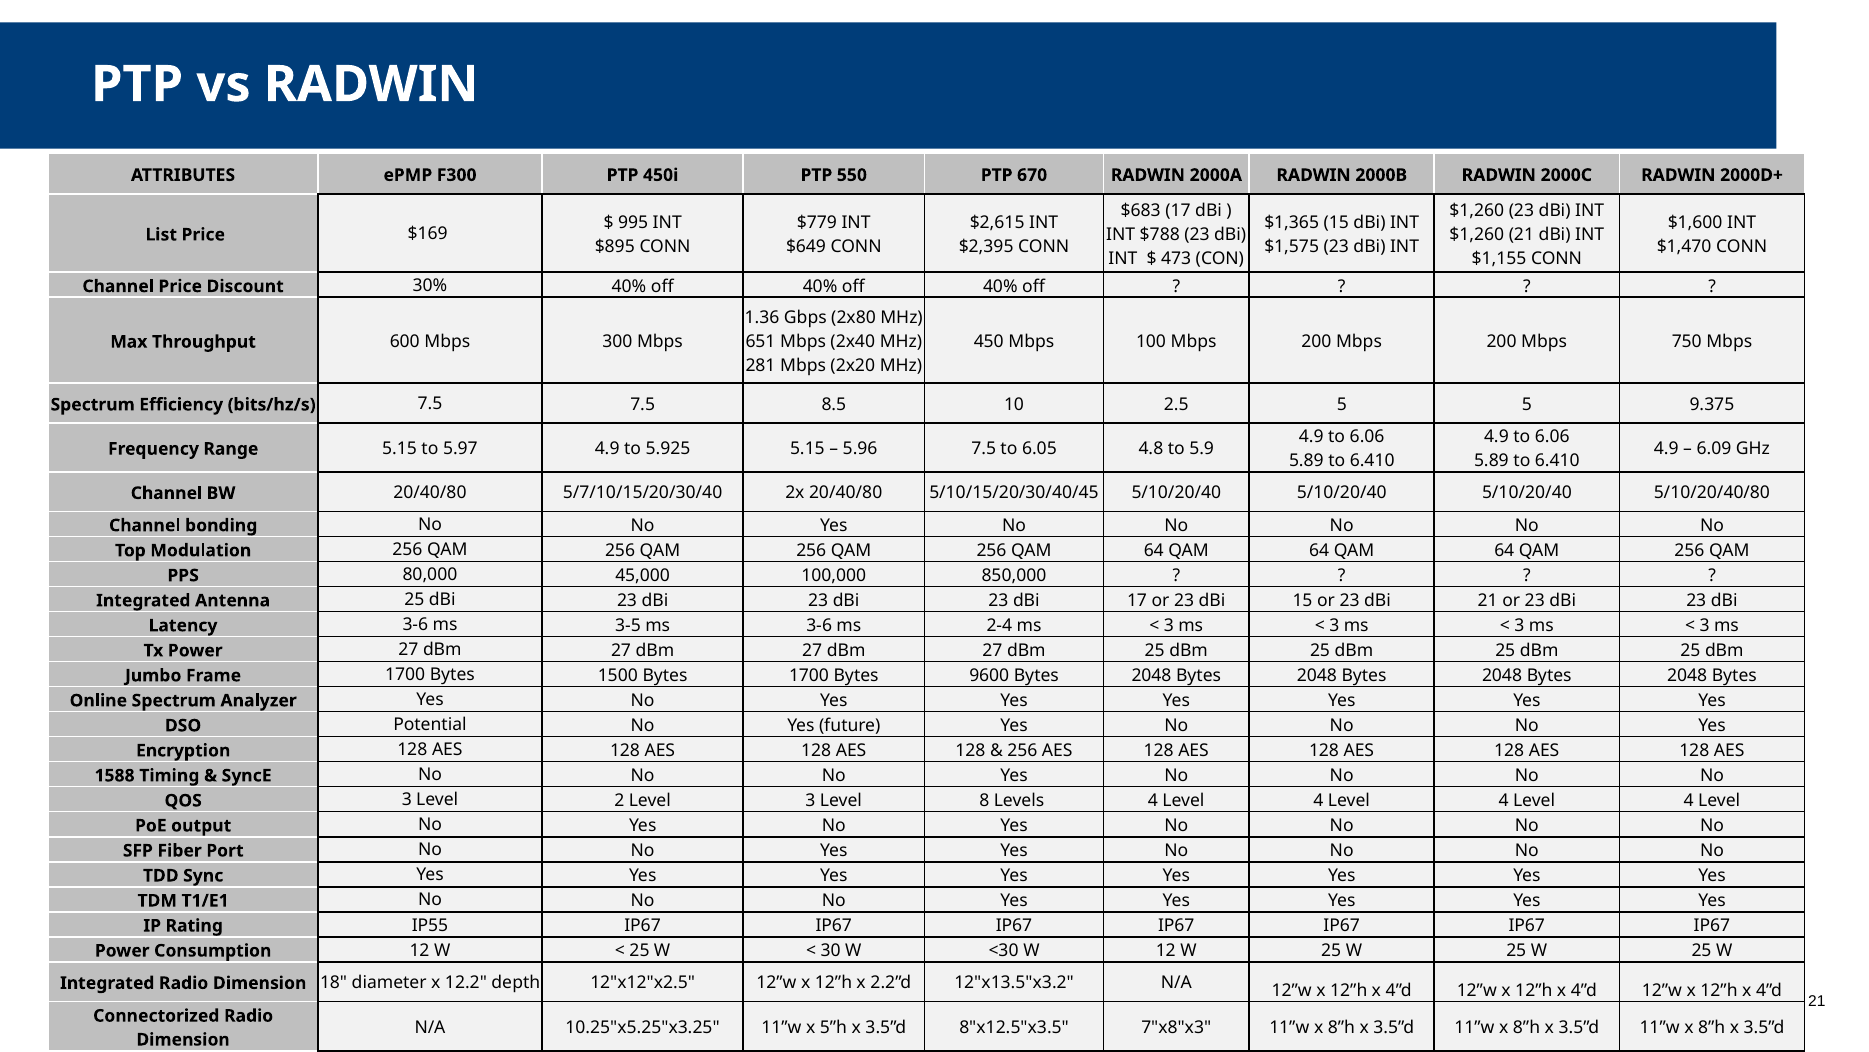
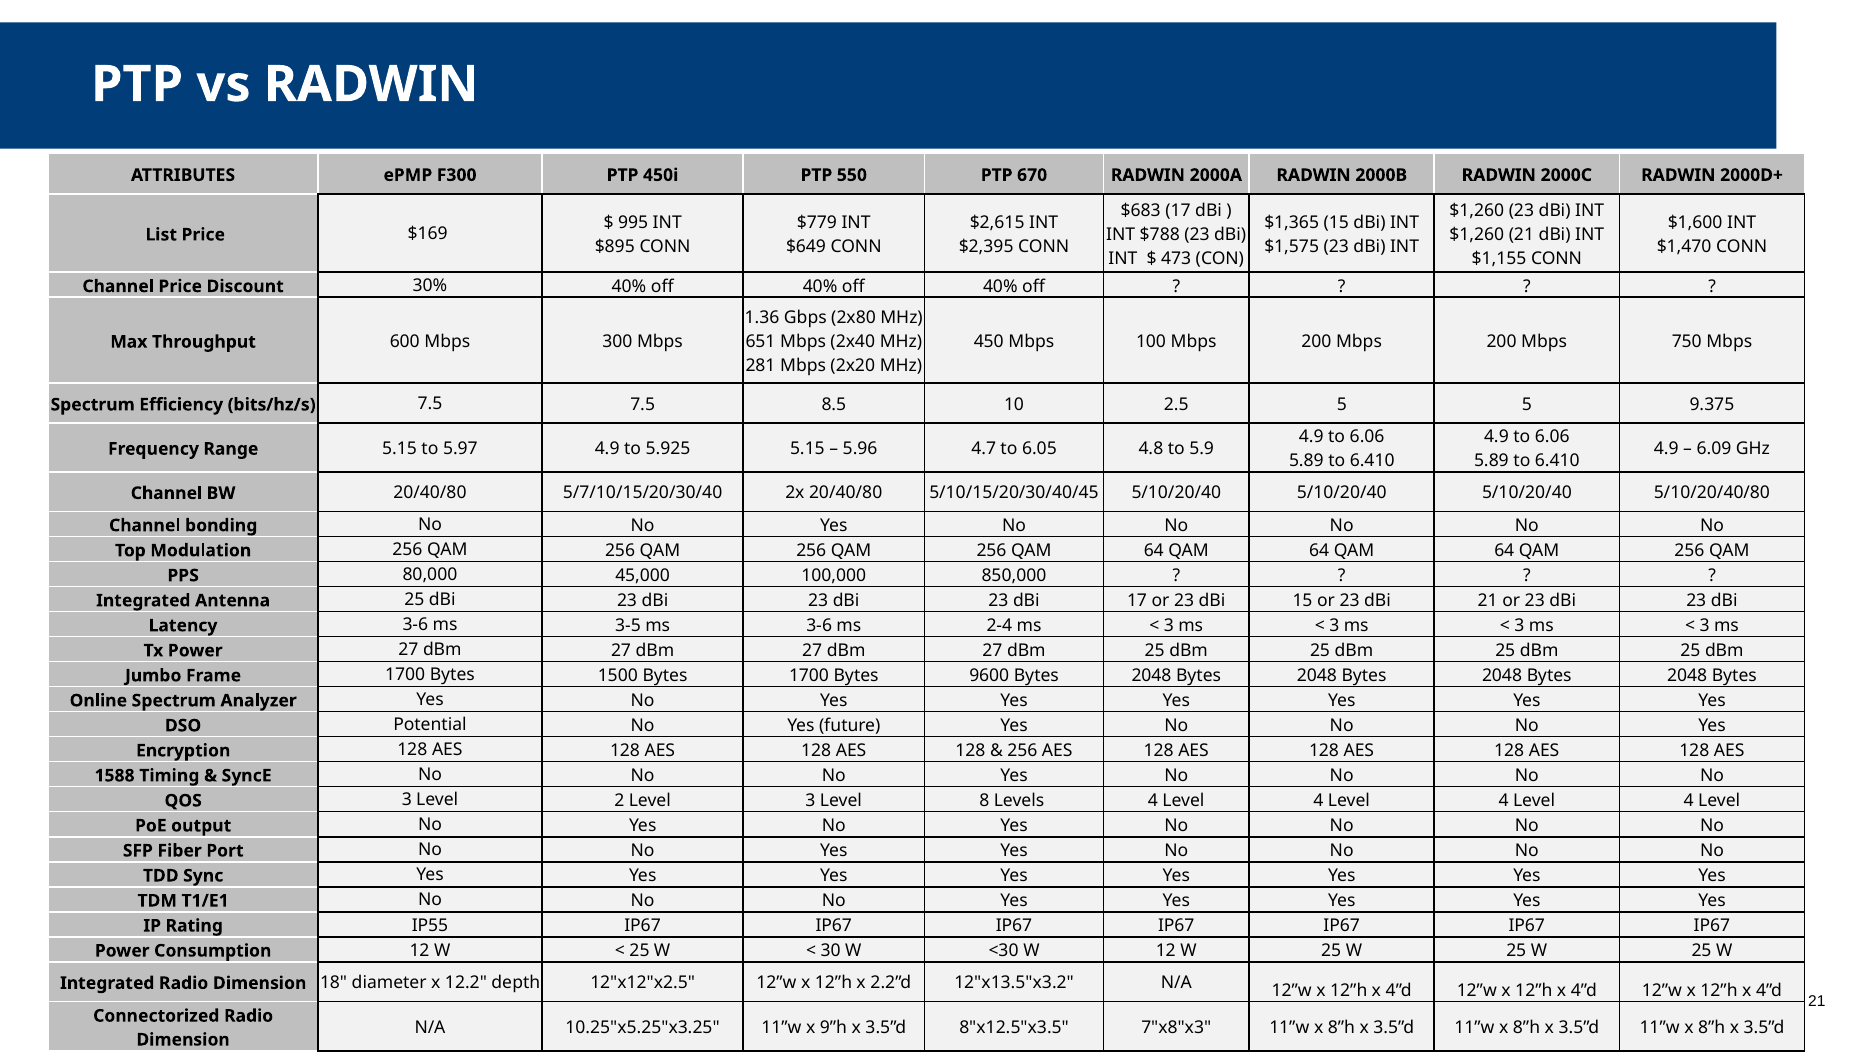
5.96 7.5: 7.5 -> 4.7 (984, 449)
5”h: 5”h -> 9”h (833, 1027)
